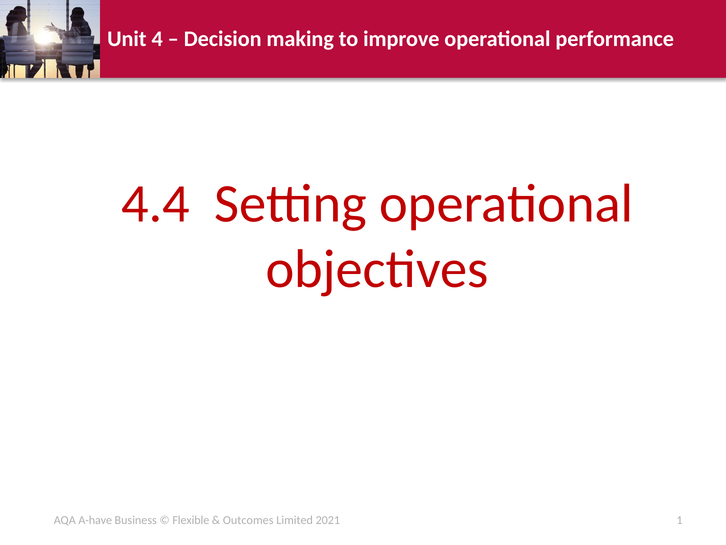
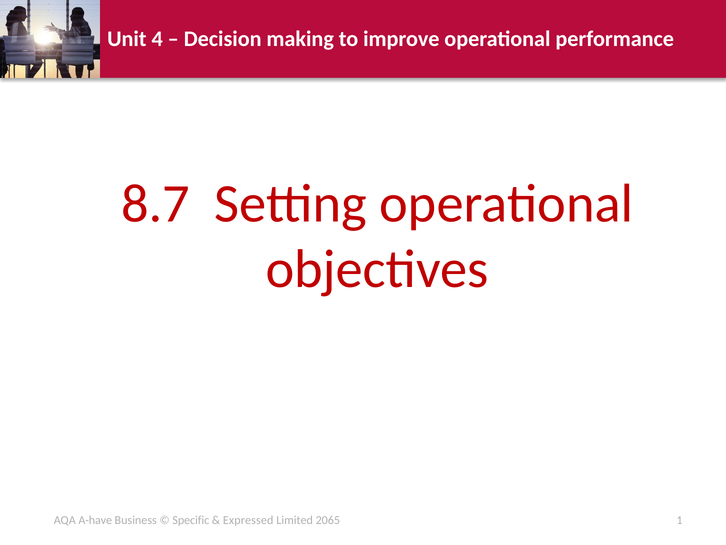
4.4: 4.4 -> 8.7 (155, 204)
Flexible: Flexible -> Specific (191, 520)
Outcomes: Outcomes -> Expressed (248, 520)
2021: 2021 -> 2065 (328, 520)
